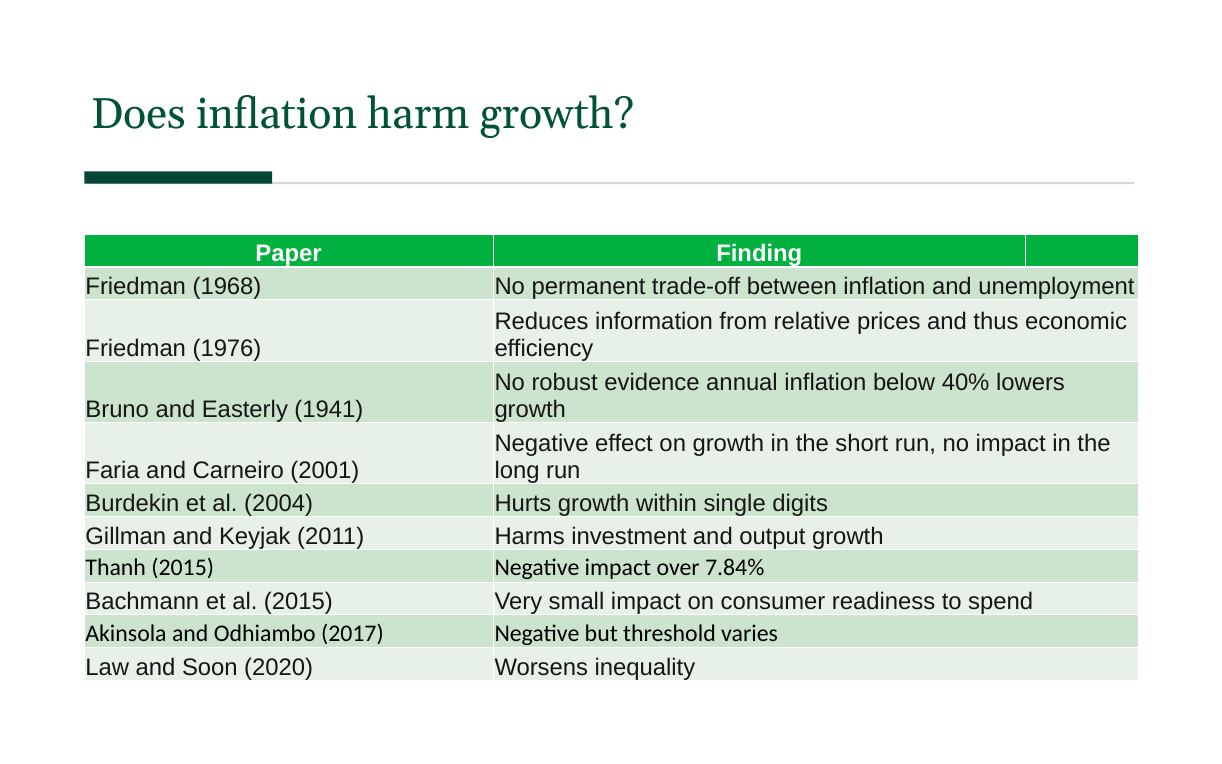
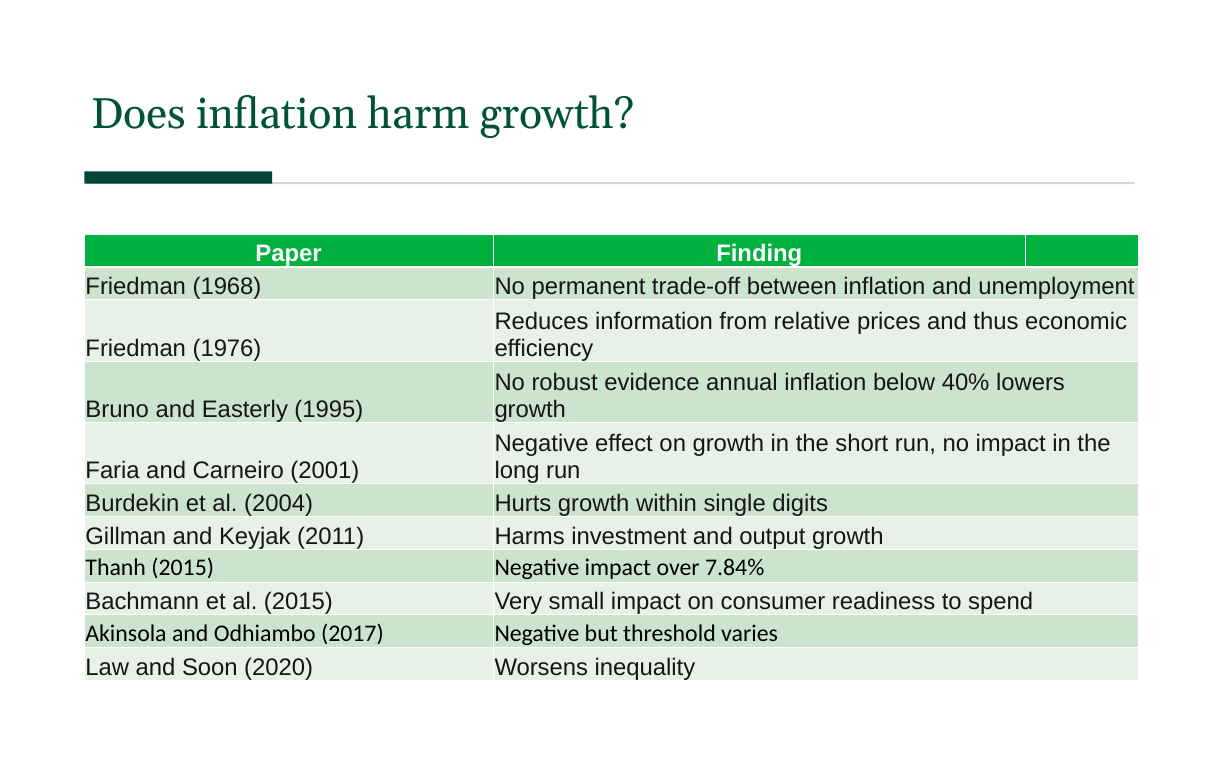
1941: 1941 -> 1995 (329, 409)
